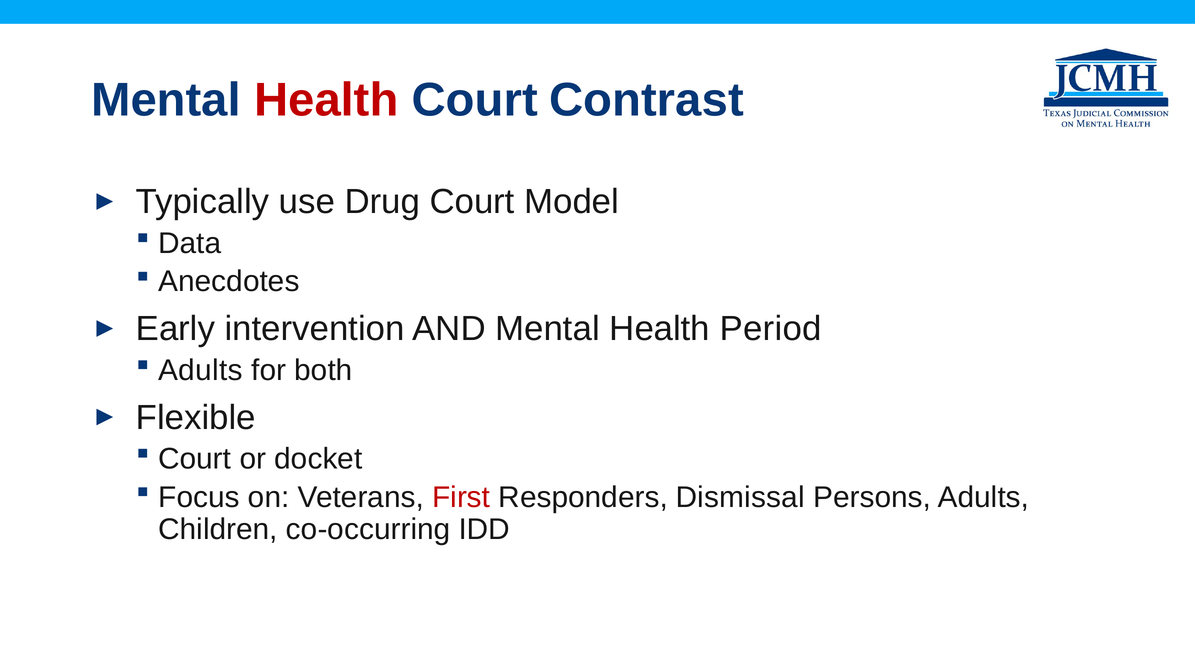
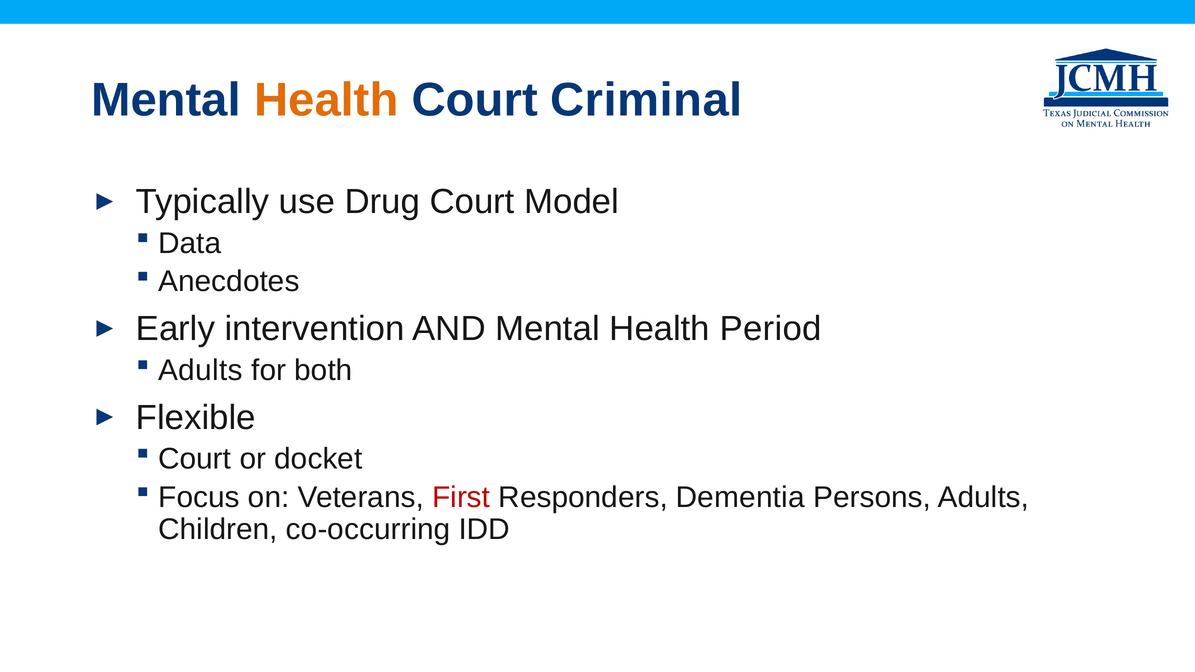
Health colour: red -> orange (326, 100)
Contrast: Contrast -> Criminal (646, 100)
Dismissal: Dismissal -> Dementia (740, 497)
